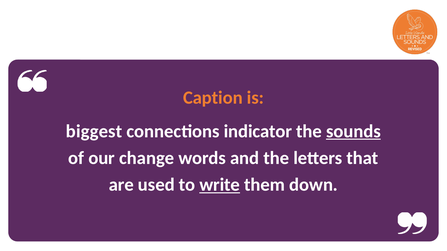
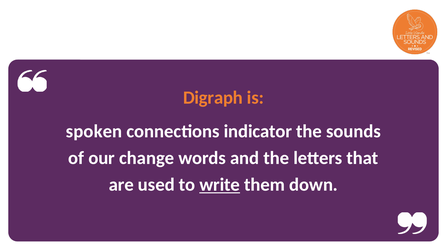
Caption: Caption -> Digraph (213, 98)
biggest: biggest -> spoken (94, 131)
sounds underline: present -> none (353, 131)
